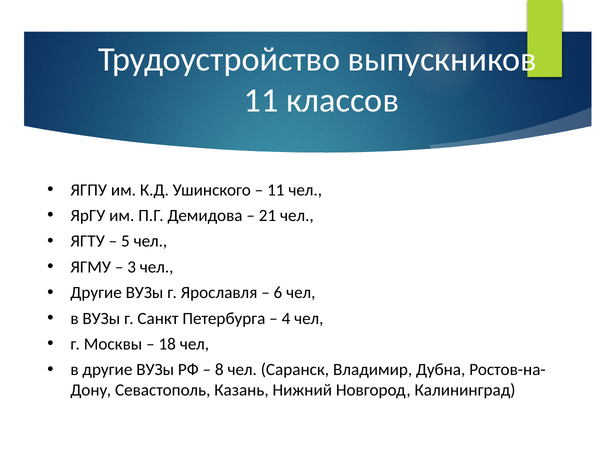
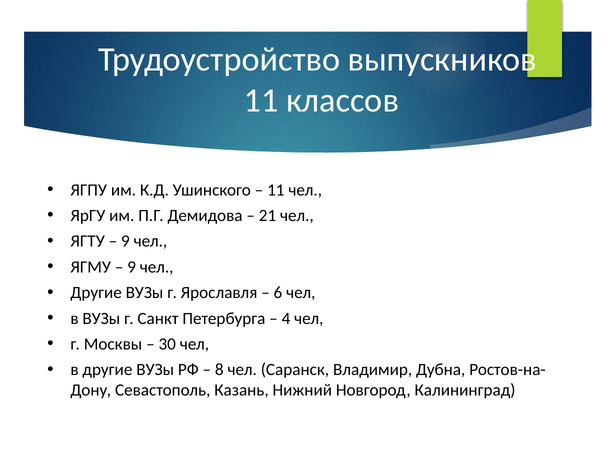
5: 5 -> 9 (125, 241)
3: 3 -> 9 (132, 267)
18: 18 -> 30 (167, 344)
